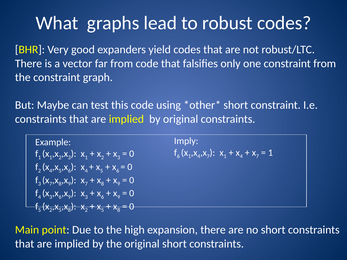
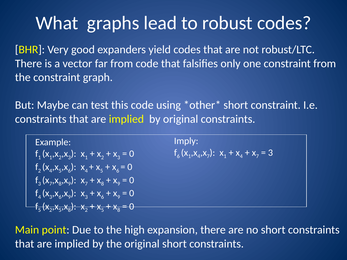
1: 1 -> 3 (270, 153)
